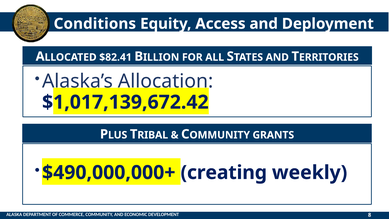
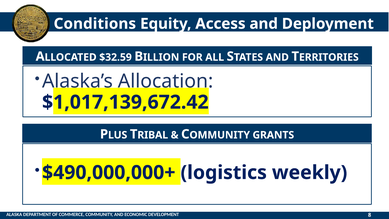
$82.41: $82.41 -> $32.59 (116, 57)
creating: creating -> logistics (224, 172)
